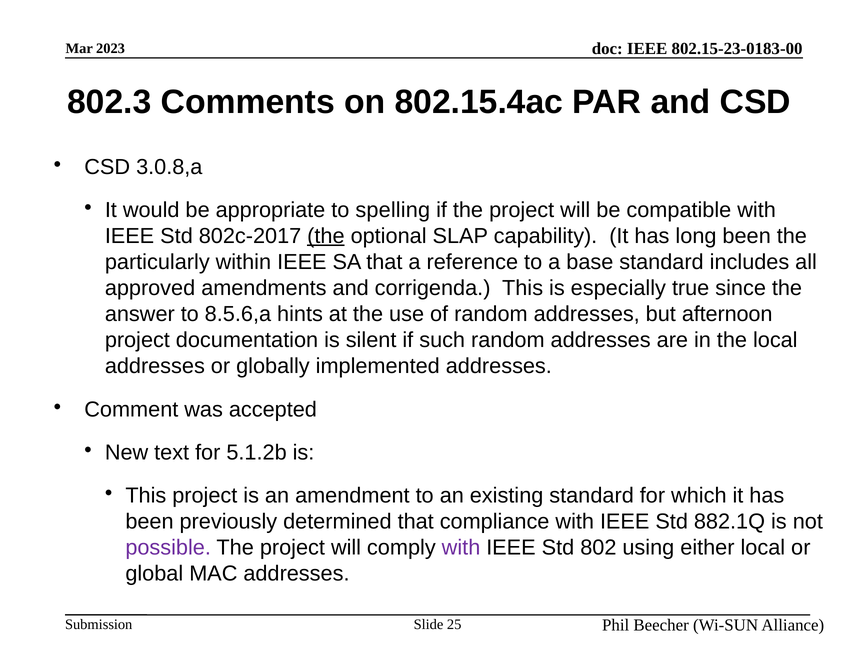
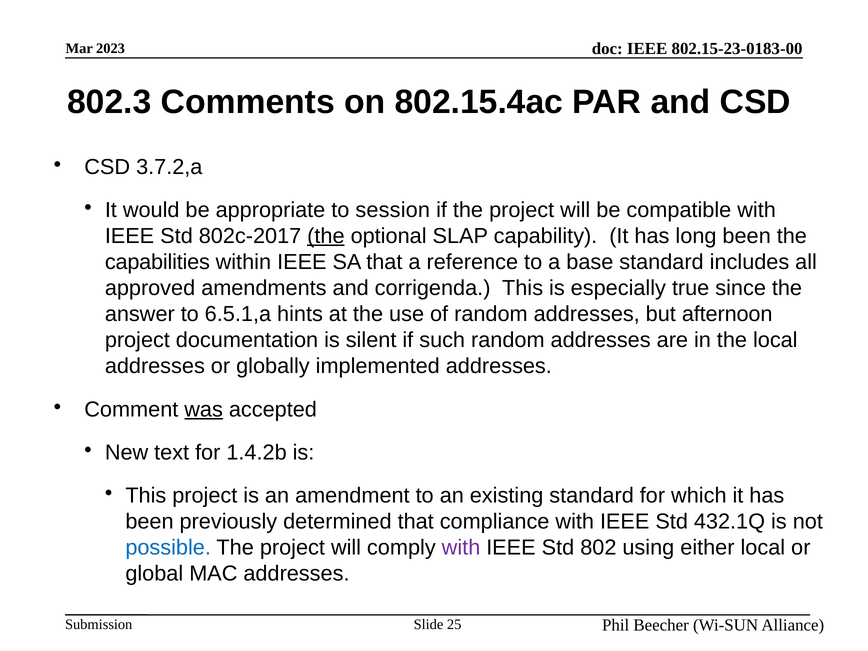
3.0.8,a: 3.0.8,a -> 3.7.2,a (169, 167)
spelling: spelling -> session (393, 210)
particularly: particularly -> capabilities (157, 262)
8.5.6,a: 8.5.6,a -> 6.5.1,a (238, 314)
was underline: none -> present (204, 409)
5.1.2b: 5.1.2b -> 1.4.2b (257, 452)
882.1Q: 882.1Q -> 432.1Q (729, 522)
possible colour: purple -> blue (168, 548)
